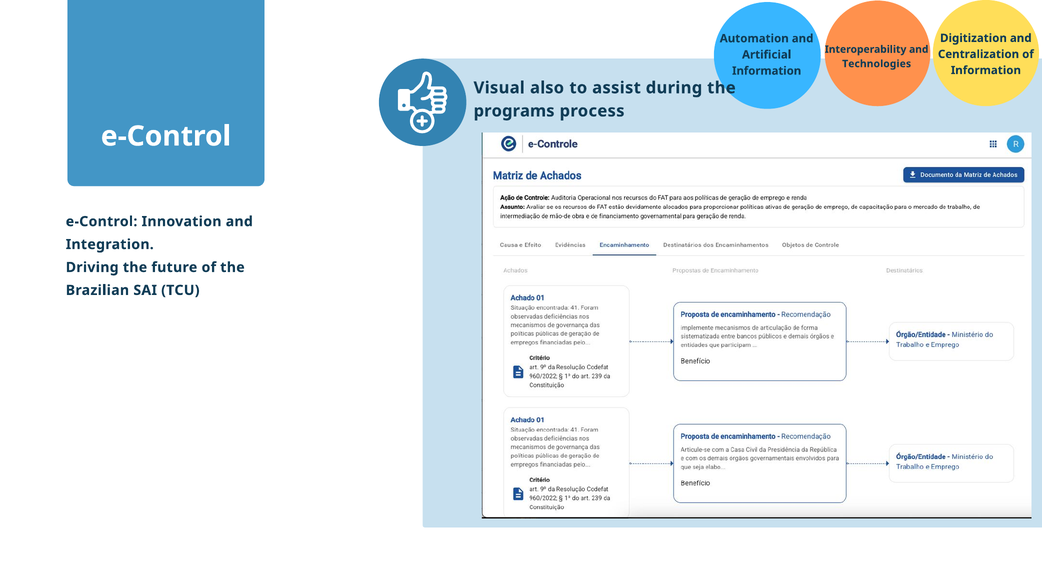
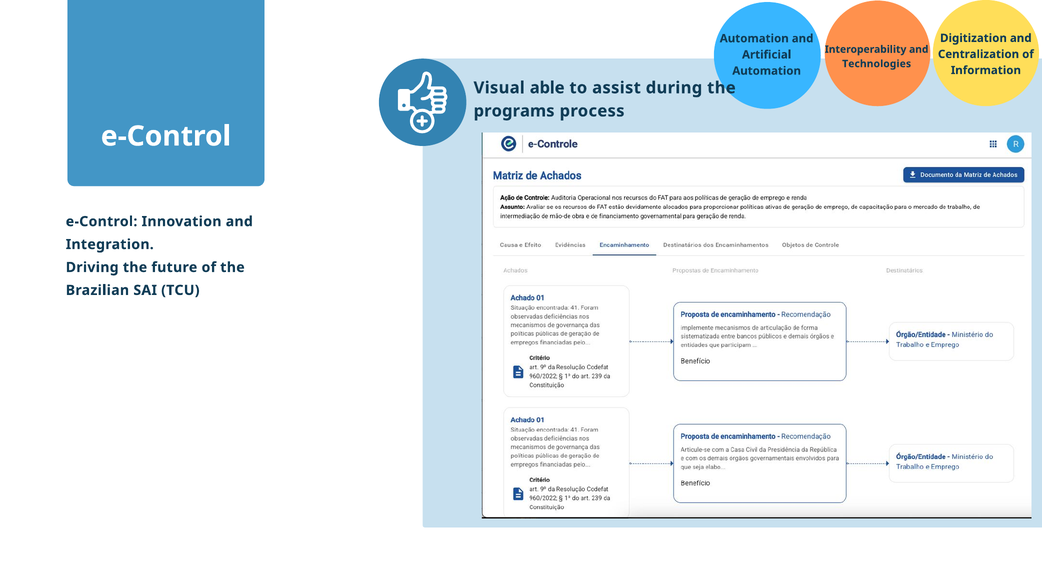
Information: Information -> Automation (767, 71)
also: also -> able (547, 88)
